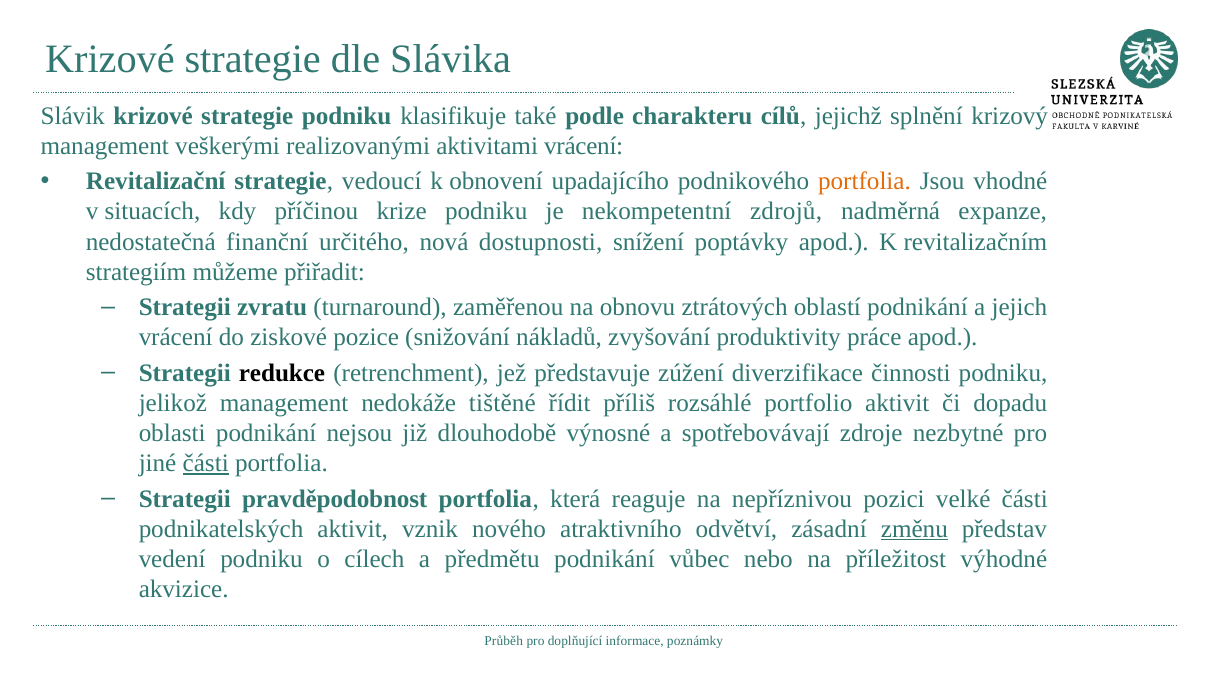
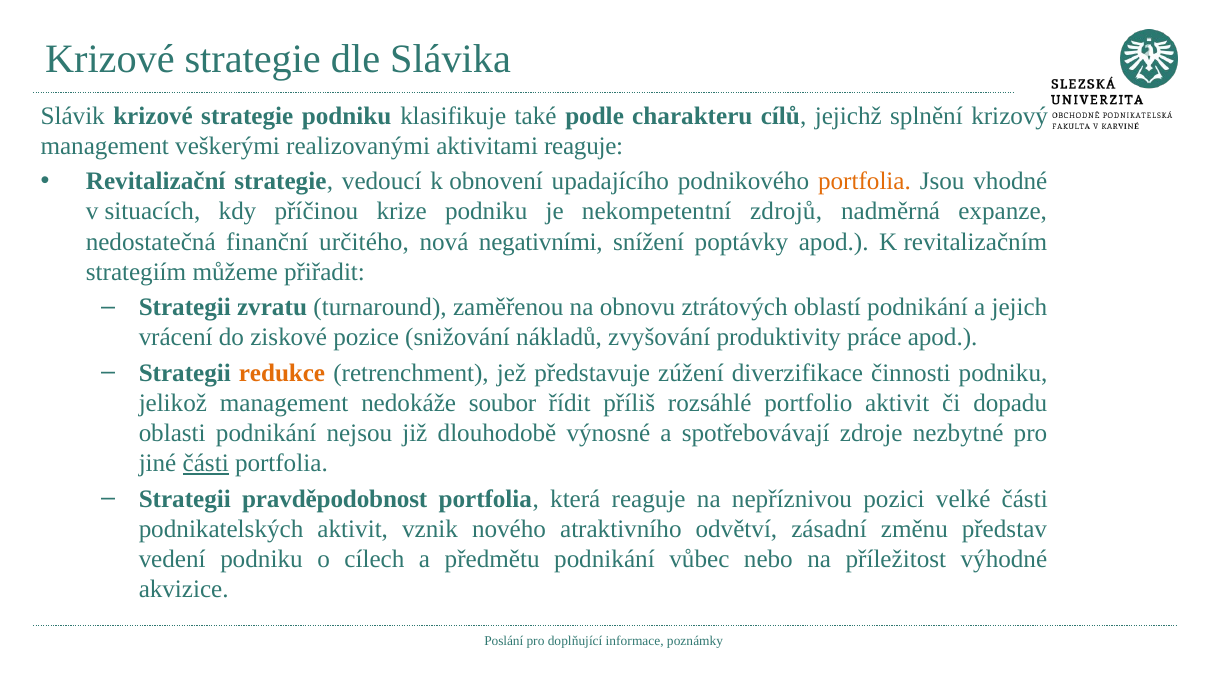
aktivitami vrácení: vrácení -> reaguje (584, 146)
dostupnosti: dostupnosti -> negativními (541, 242)
redukce colour: black -> orange (282, 373)
tištěné: tištěné -> soubor (503, 403)
změnu underline: present -> none (914, 529)
Průběh: Průběh -> Poslání (504, 640)
